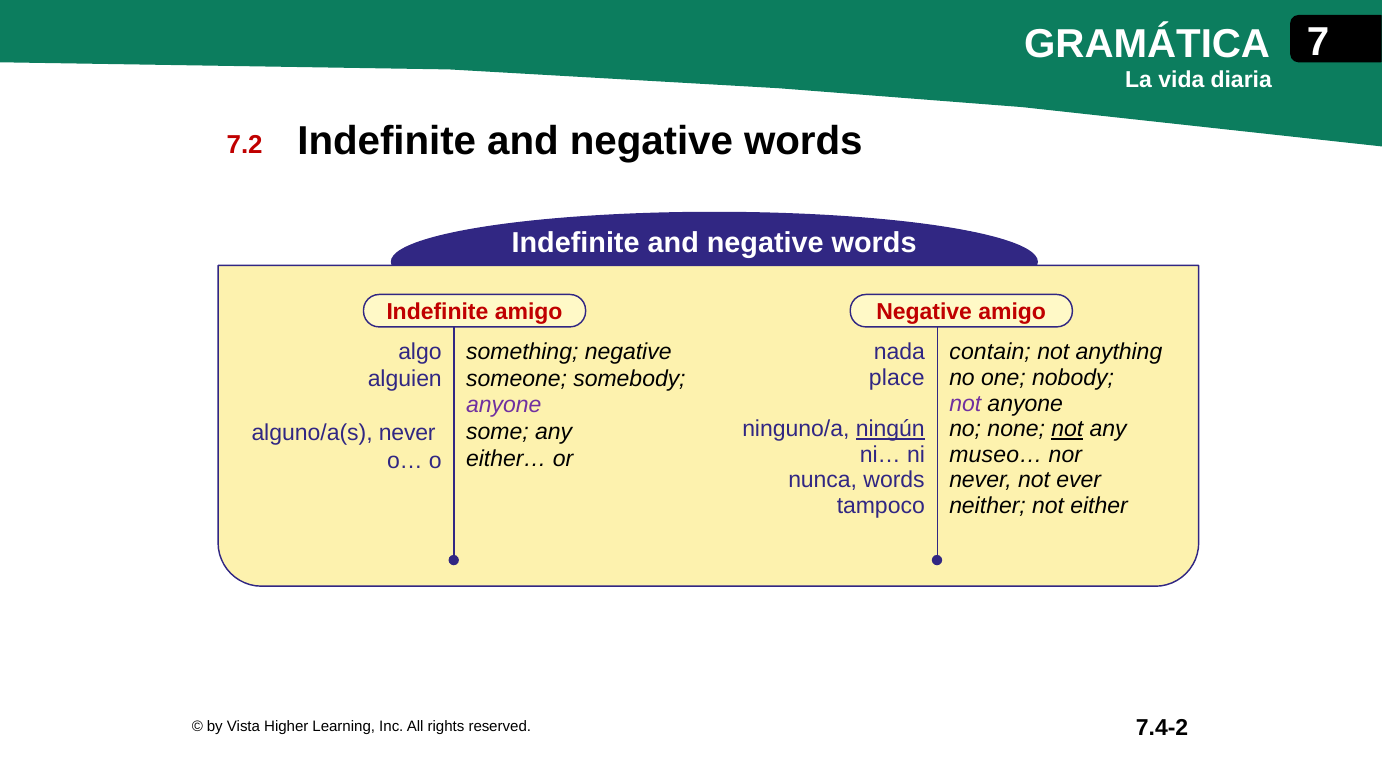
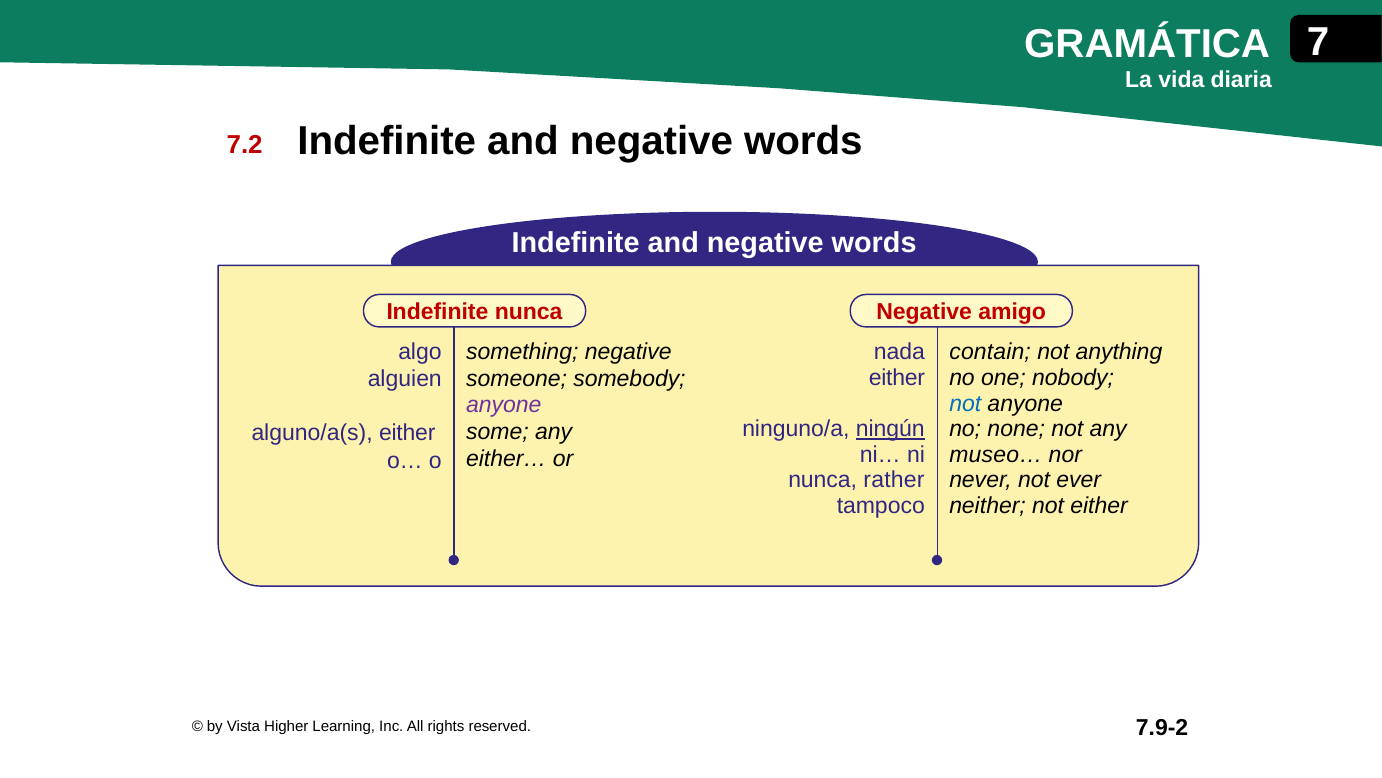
Indefinite amigo: amigo -> nunca (529, 312)
place: place -> either (897, 378)
not colour: purple -> blue (965, 403)
not underline: present -> none (1067, 429)
alguno/a(s never: never -> either (407, 433)
nunca words: words -> rather (894, 480)
7.4-2: 7.4-2 -> 7.9-2 (1162, 727)
